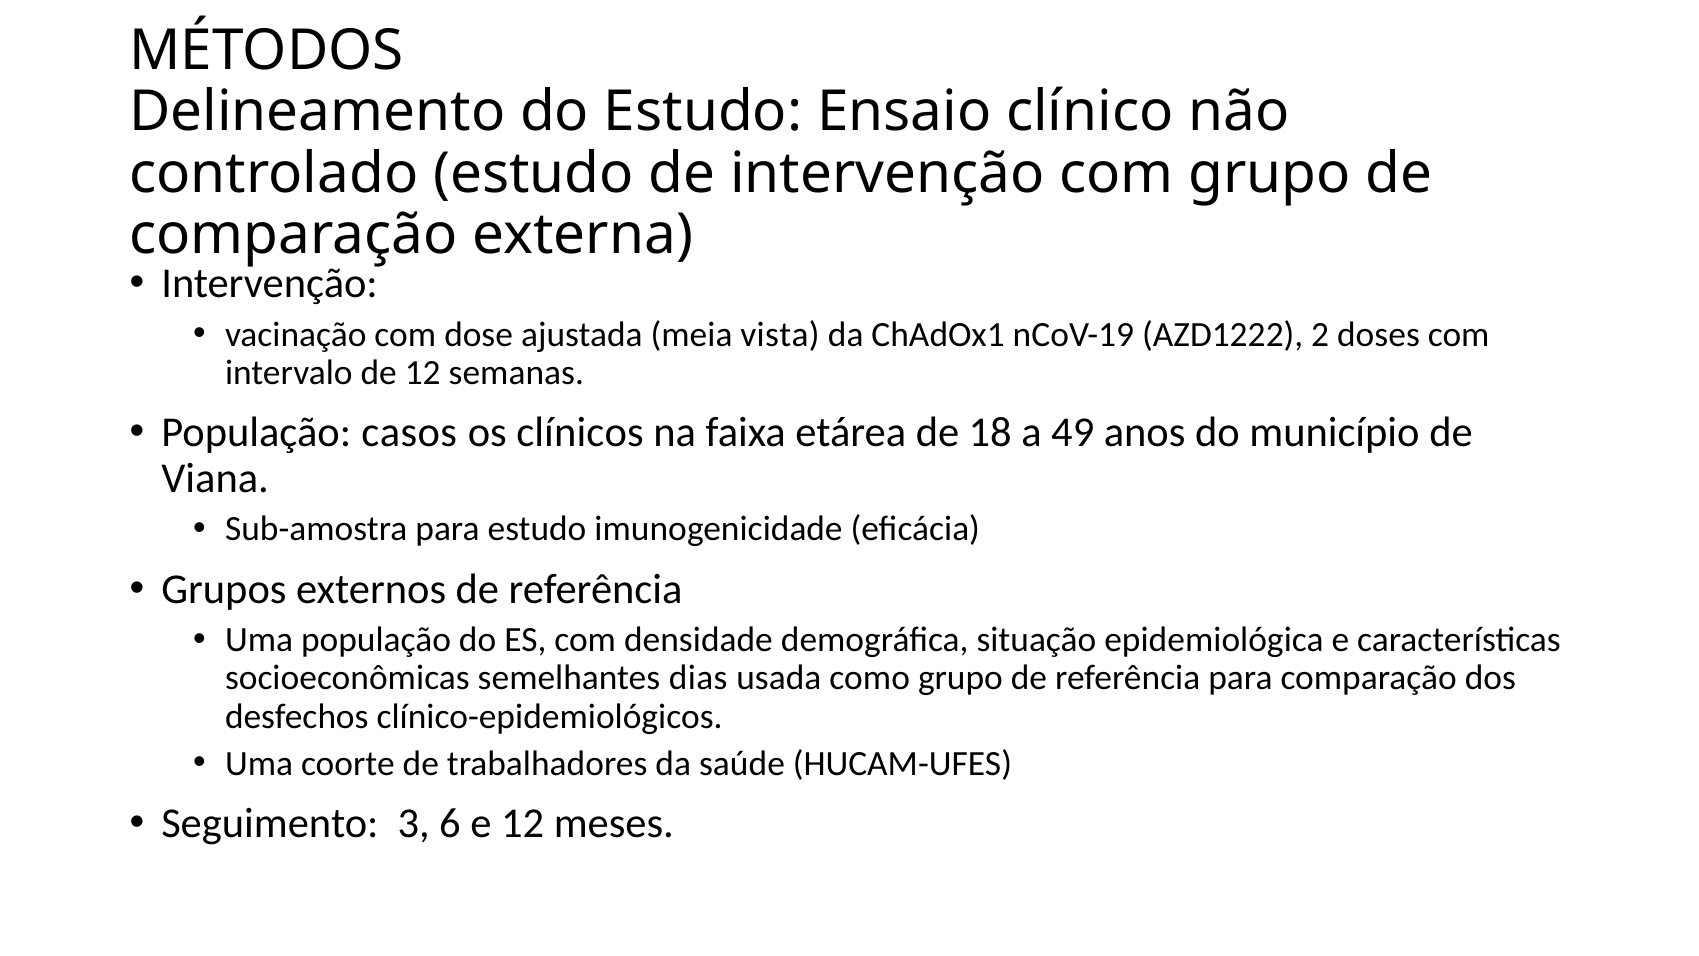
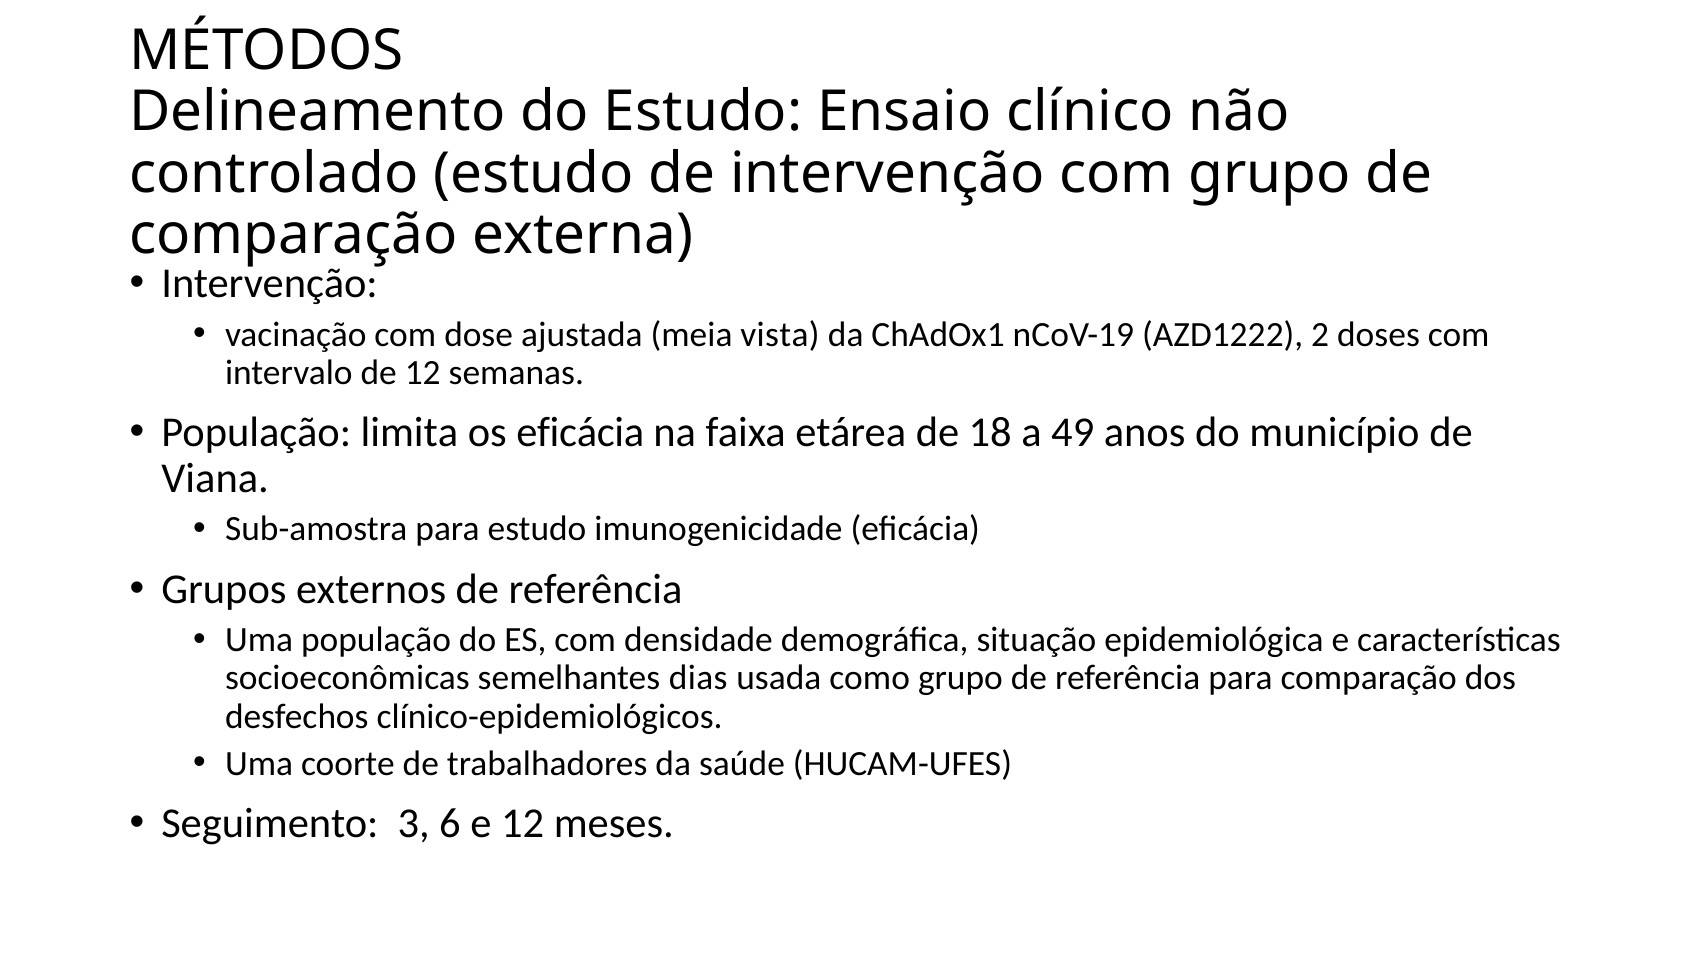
casos: casos -> limita (409, 432)
os clínicos: clínicos -> eficácia (580, 432)
